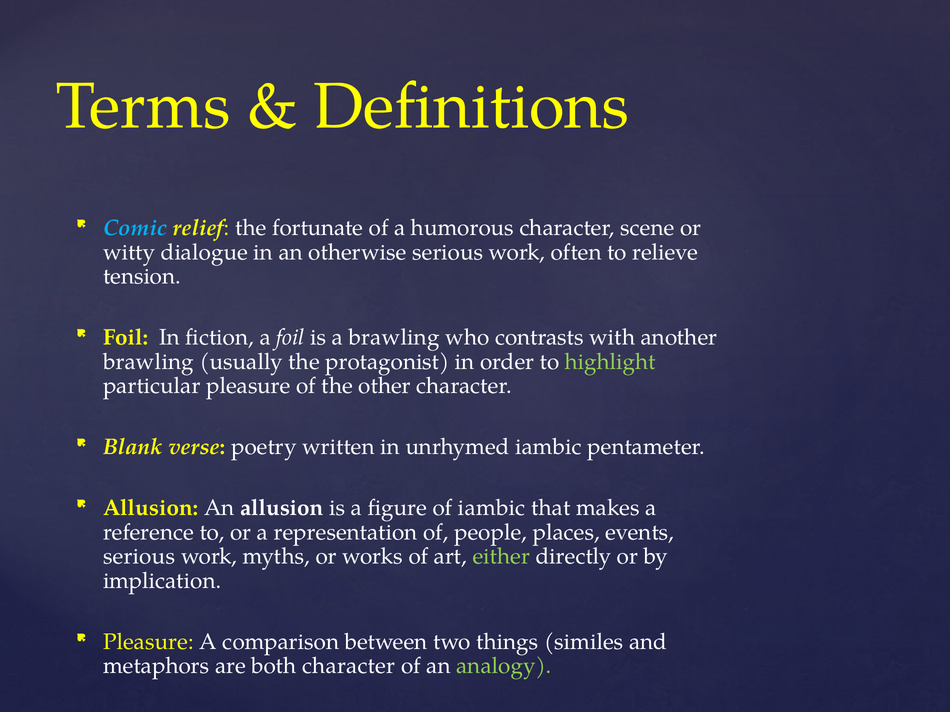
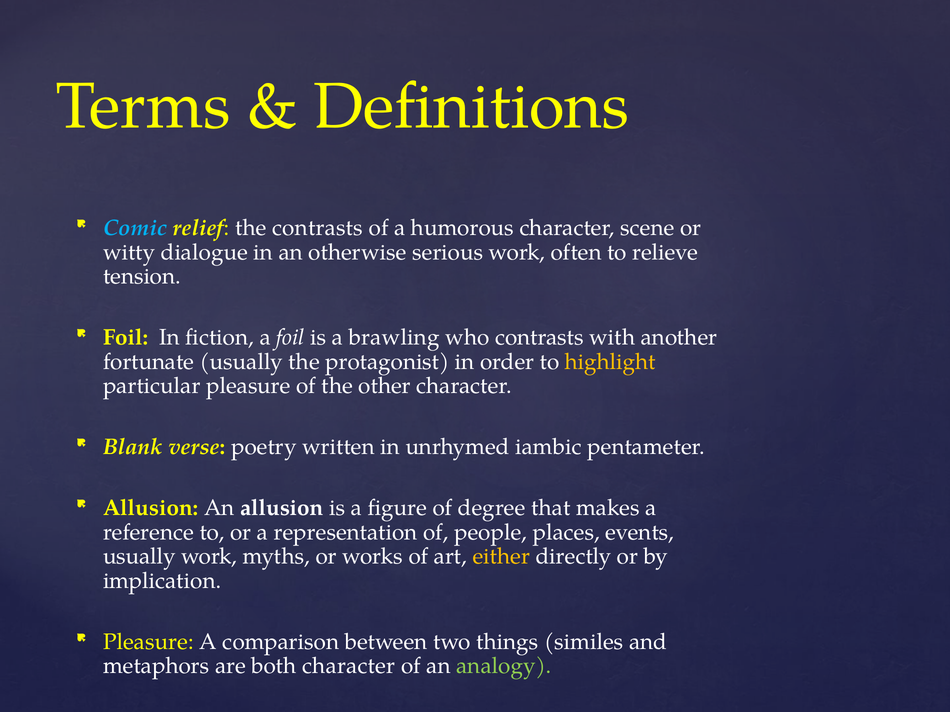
the fortunate: fortunate -> contrasts (318, 228)
brawling: brawling -> fortunate (149, 362)
highlight colour: light green -> yellow (610, 362)
of iambic: iambic -> degree (492, 508)
serious: serious -> usually (139, 557)
either colour: light green -> yellow (501, 557)
